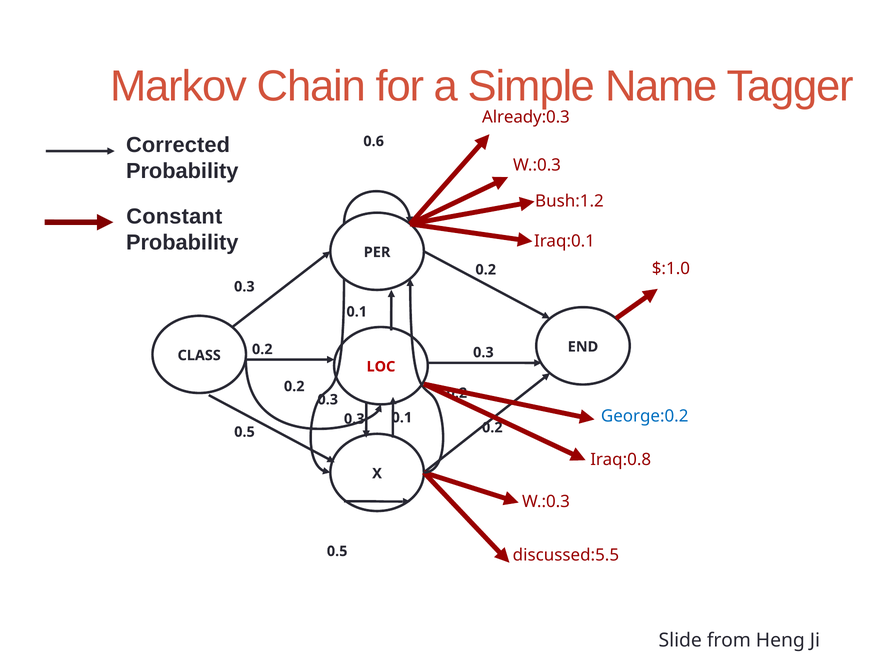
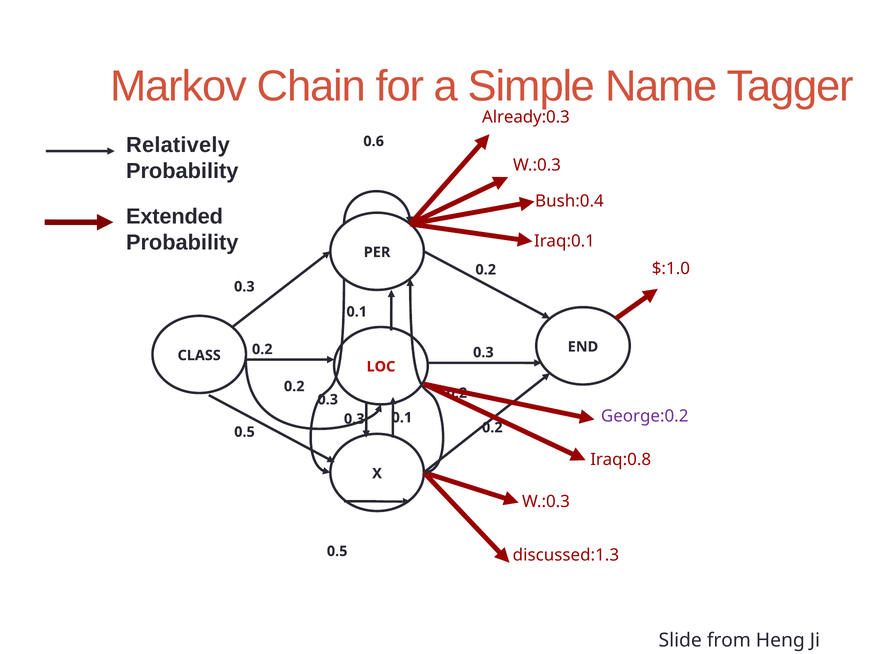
Corrected: Corrected -> Relatively (178, 145)
Bush:1.2: Bush:1.2 -> Bush:0.4 (569, 201)
Constant: Constant -> Extended (175, 216)
George:0.2 colour: blue -> purple (645, 416)
discussed:5.5: discussed:5.5 -> discussed:1.3 (566, 555)
